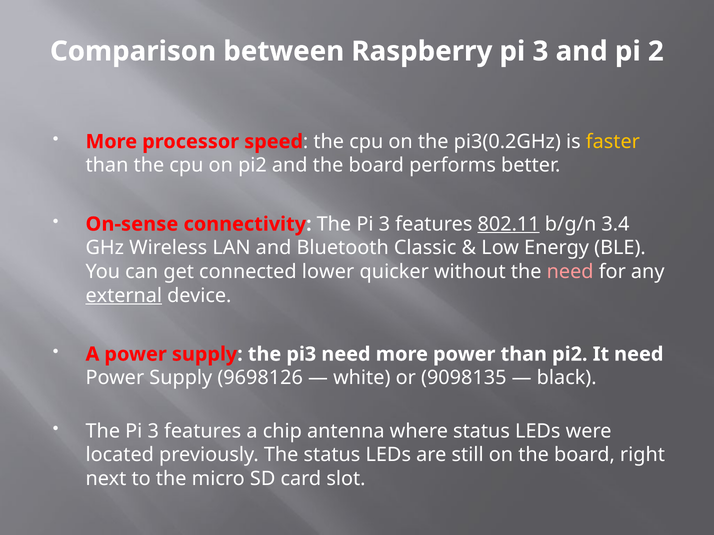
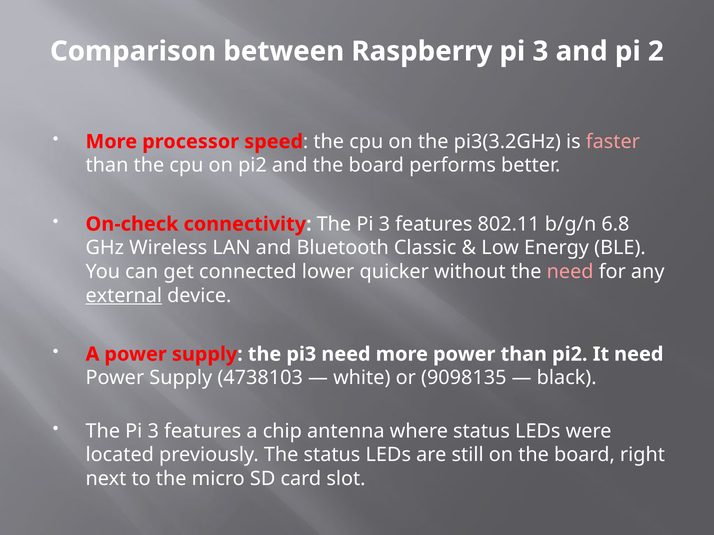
pi3(0.2GHz: pi3(0.2GHz -> pi3(3.2GHz (507, 142)
faster colour: yellow -> pink (613, 142)
On-sense: On-sense -> On-check (132, 224)
802.11 underline: present -> none (509, 224)
3.4: 3.4 -> 6.8 (615, 224)
9698126: 9698126 -> 4738103 (260, 378)
